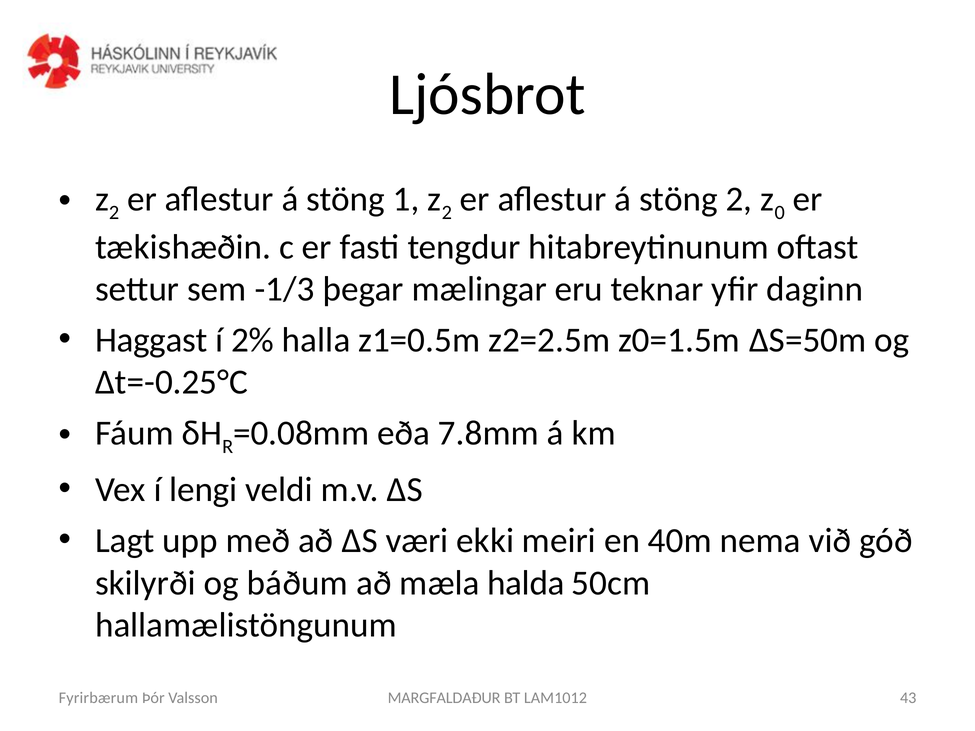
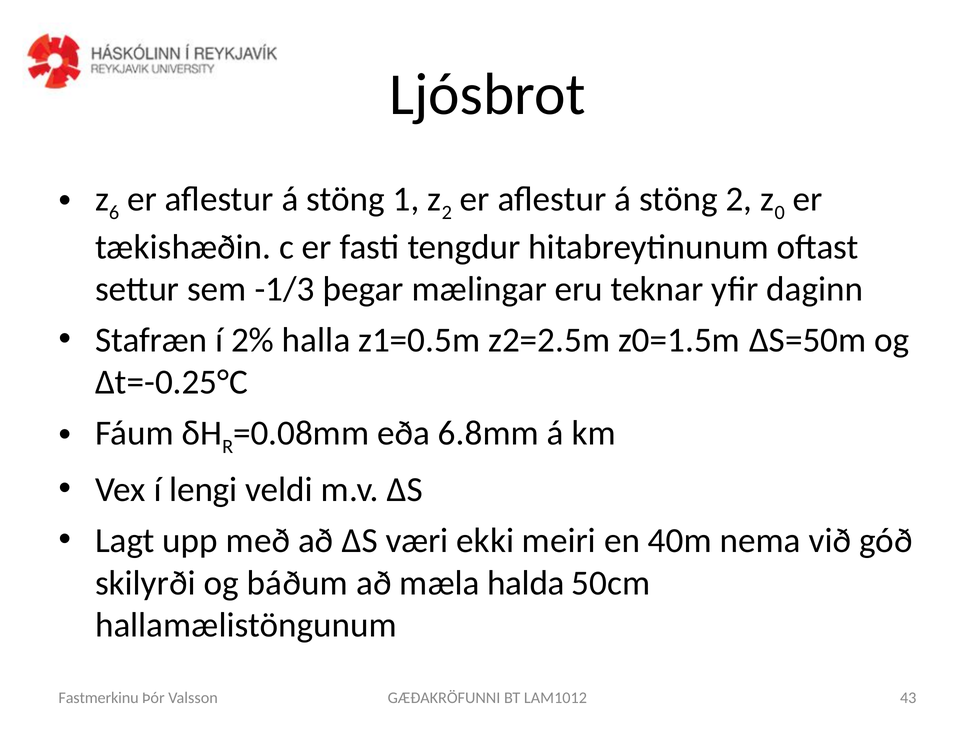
2: 2 -> 6 (114, 213)
Haggast: Haggast -> Stafræn (151, 340)
7.8mm: 7.8mm -> 6.8mm (488, 433)
MARGFALDAÐUR: MARGFALDAÐUR -> GÆÐAKRÖFUNNI (444, 698)
Fyrirbærum: Fyrirbærum -> Fastmerkinu (99, 698)
